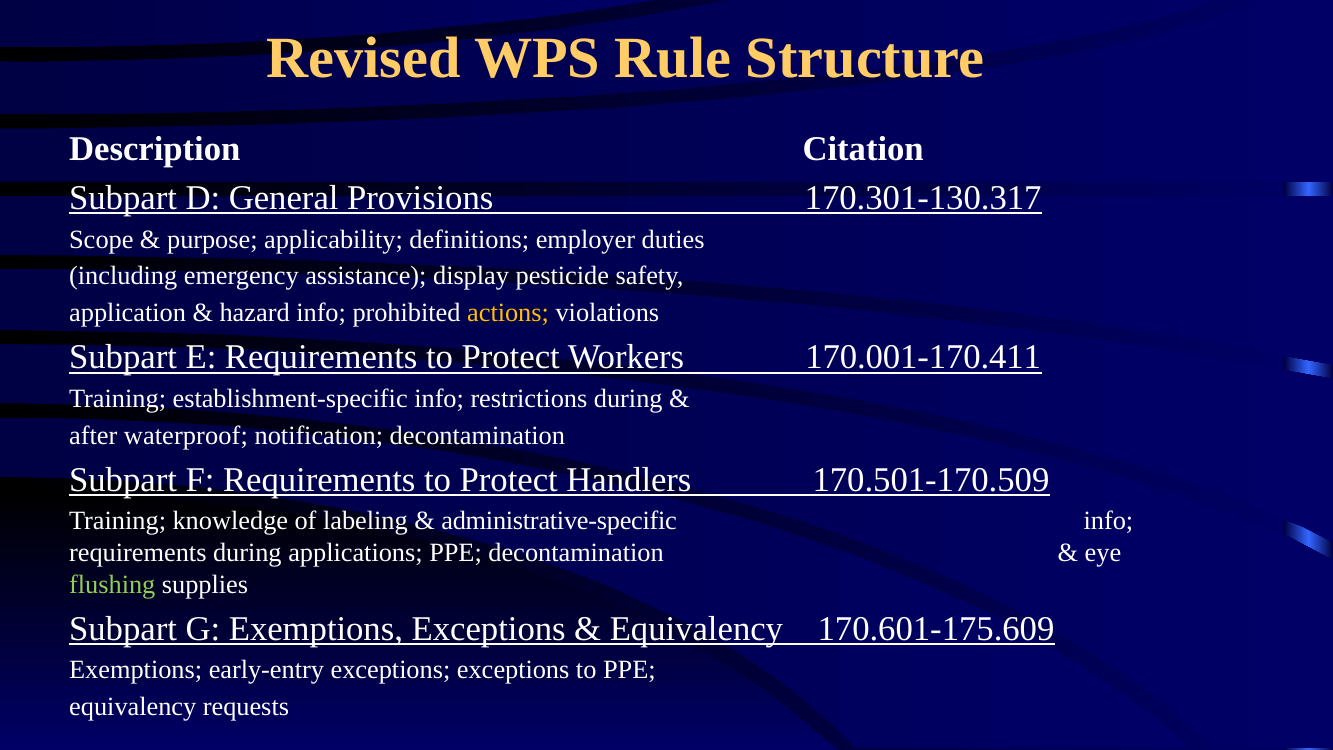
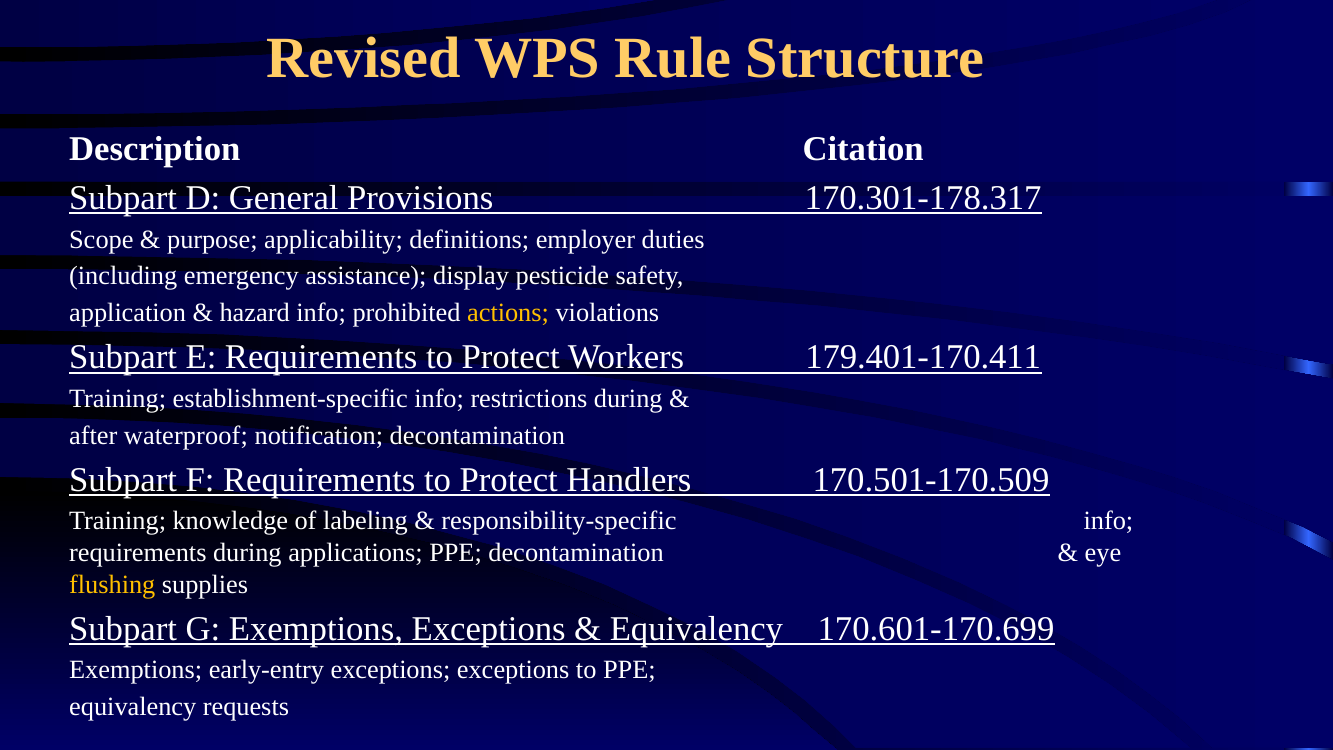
170.301-130.317: 170.301-130.317 -> 170.301-178.317 (923, 198)
170.001-170.411: 170.001-170.411 -> 179.401-170.411 (923, 357)
administrative-specific: administrative-specific -> responsibility-specific (559, 521)
flushing colour: light green -> yellow (112, 584)
170.601-175.609: 170.601-175.609 -> 170.601-170.699 (936, 628)
